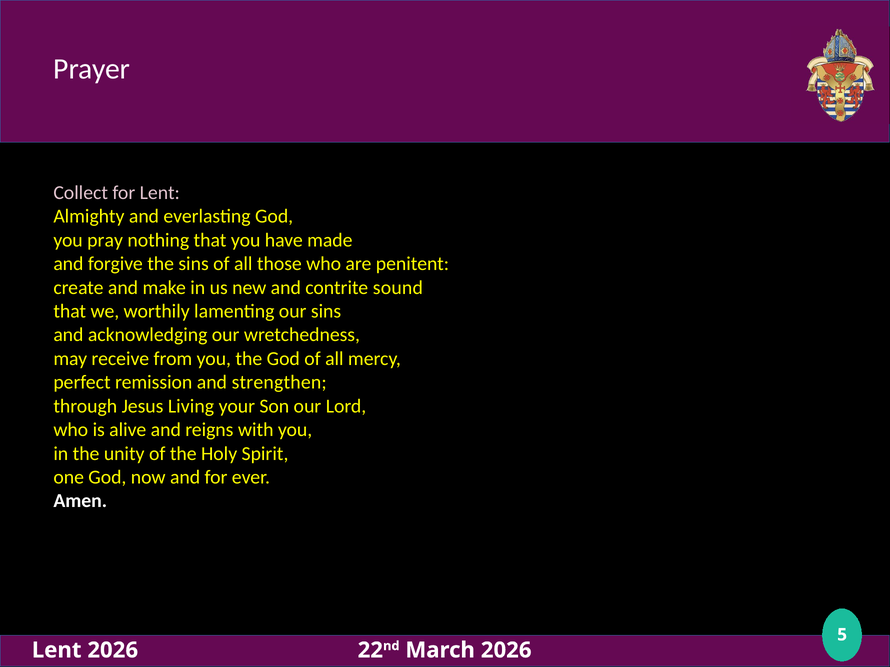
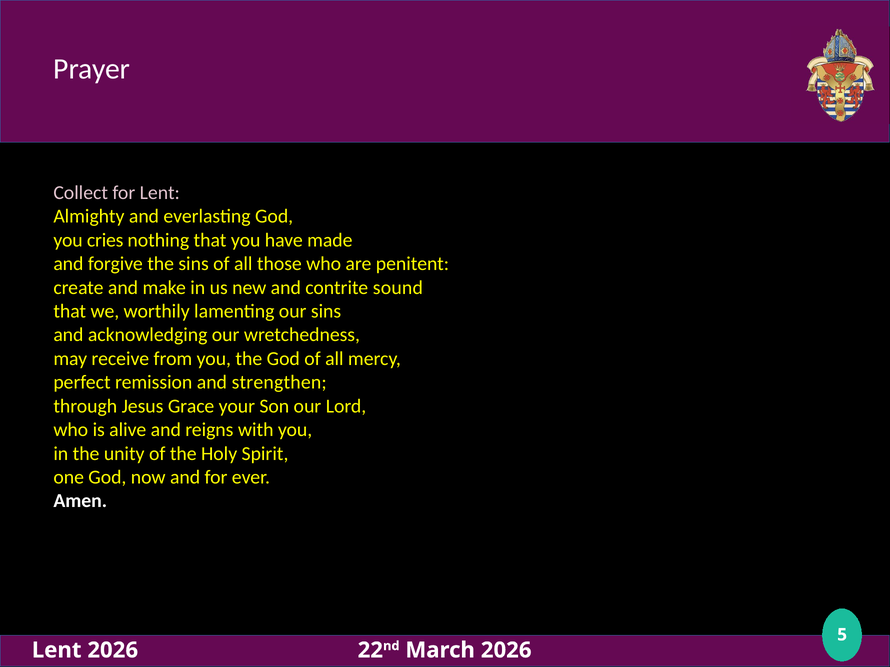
pray: pray -> cries (105, 240)
Living: Living -> Grace (191, 406)
